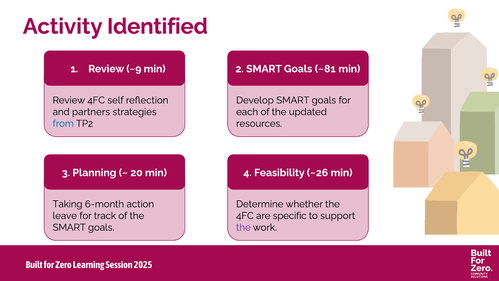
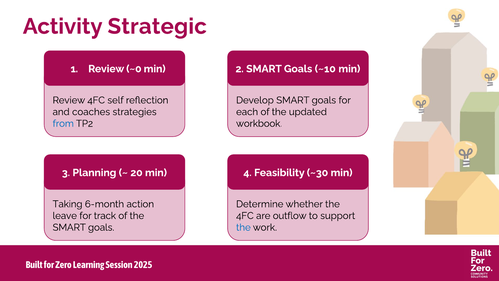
Identified: Identified -> Strategic (157, 26)
~9: ~9 -> ~0 (134, 69)
~81: ~81 -> ~10 (325, 69)
partners: partners -> coaches (91, 112)
resources: resources -> workbook (259, 123)
~26: ~26 -> ~30 (317, 173)
specific: specific -> outflow (290, 216)
the colour: purple -> blue (243, 227)
